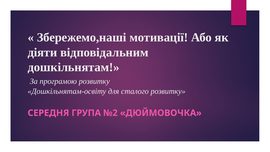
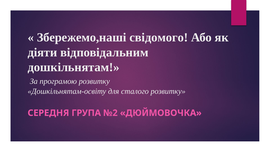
мотивації: мотивації -> свідомого (159, 37)
